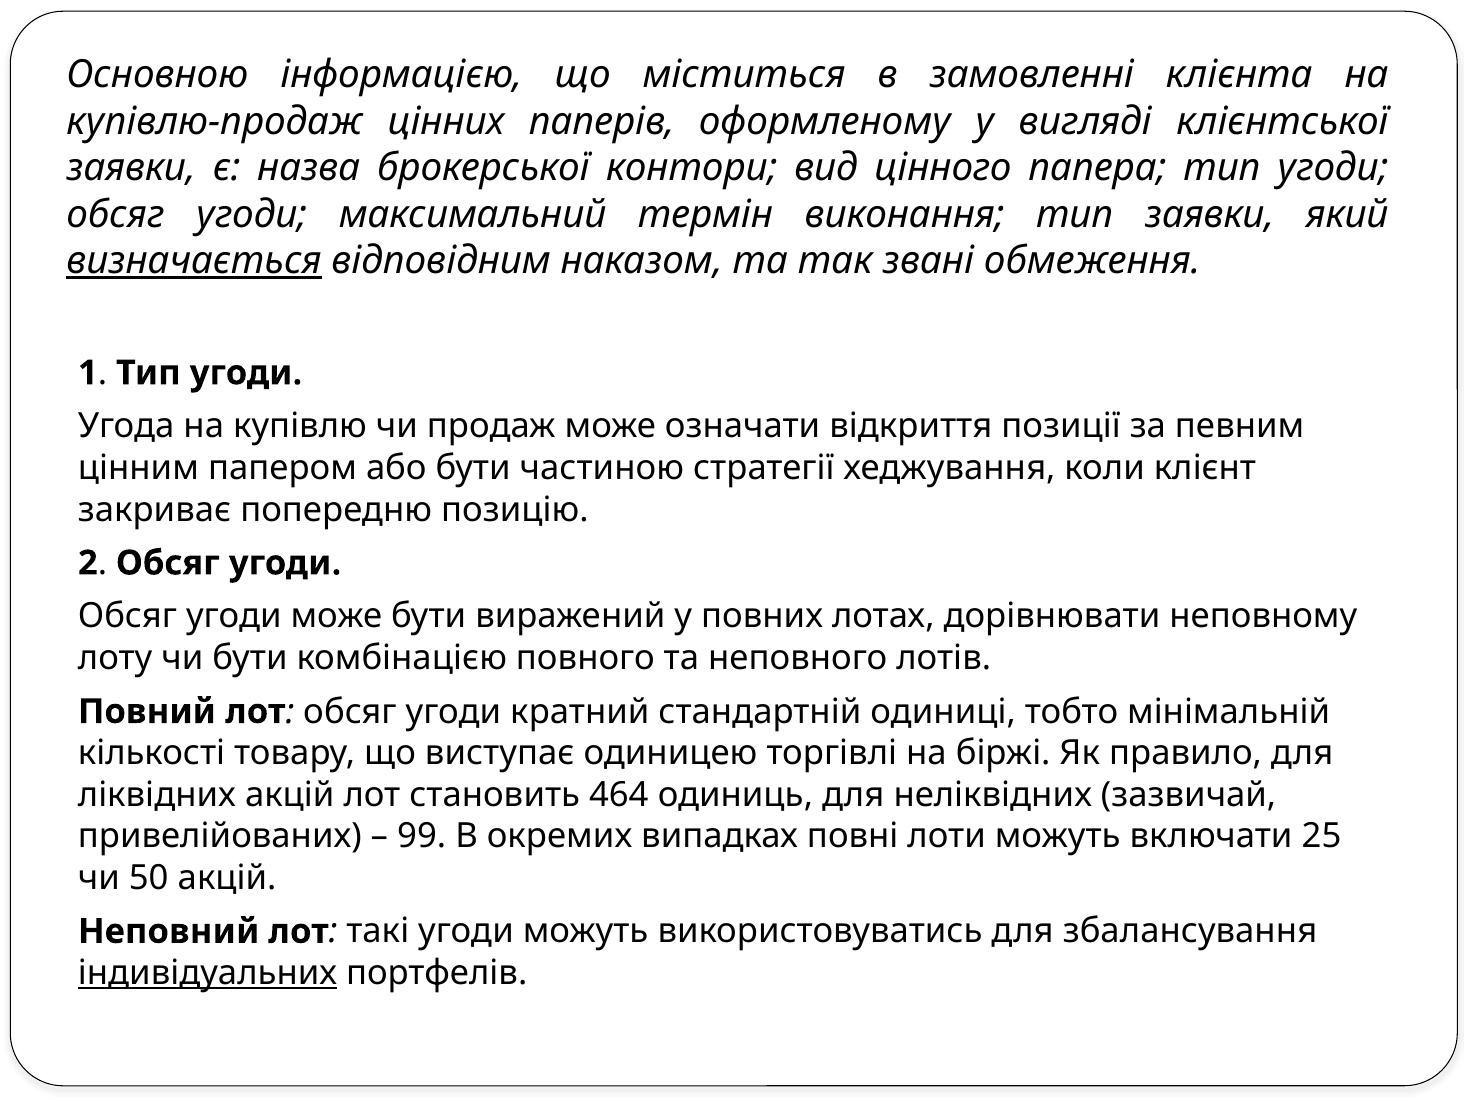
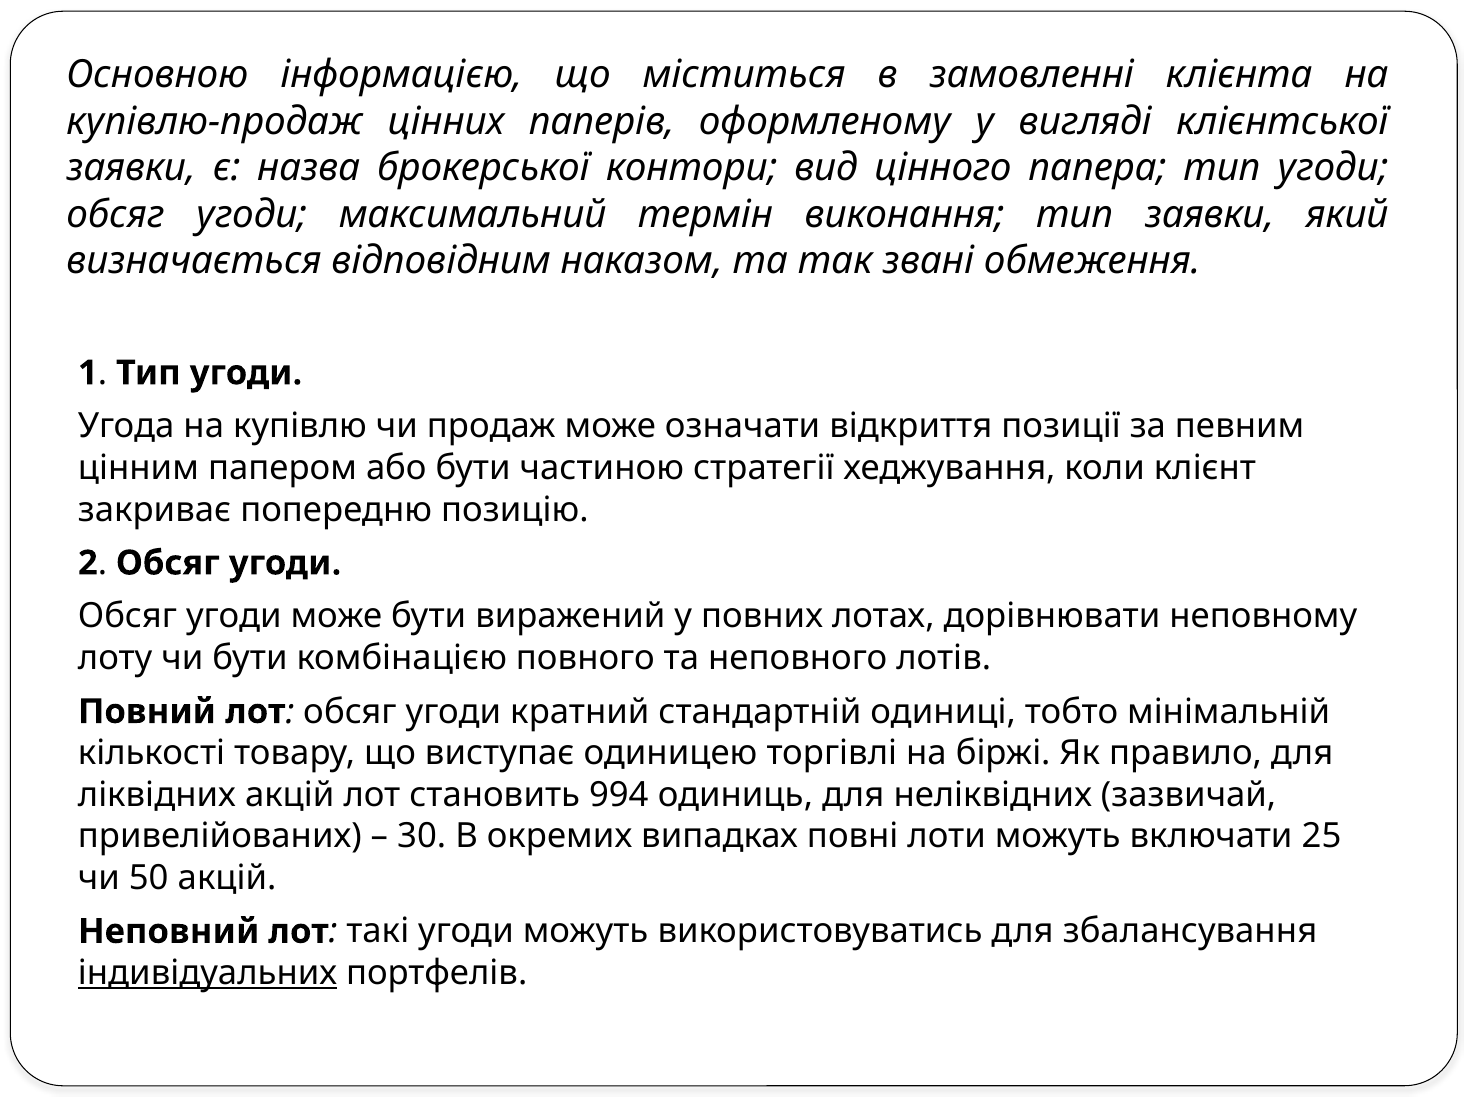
визначається underline: present -> none (194, 261)
464: 464 -> 994 (619, 795)
99: 99 -> 30 (422, 836)
